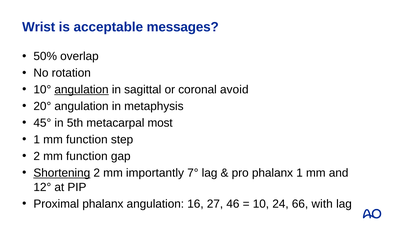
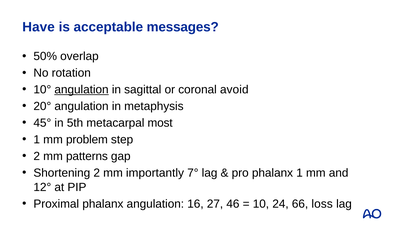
Wrist: Wrist -> Have (39, 27)
1 mm function: function -> problem (87, 140)
2 mm function: function -> patterns (87, 156)
Shortening underline: present -> none (62, 173)
with: with -> loss (322, 204)
